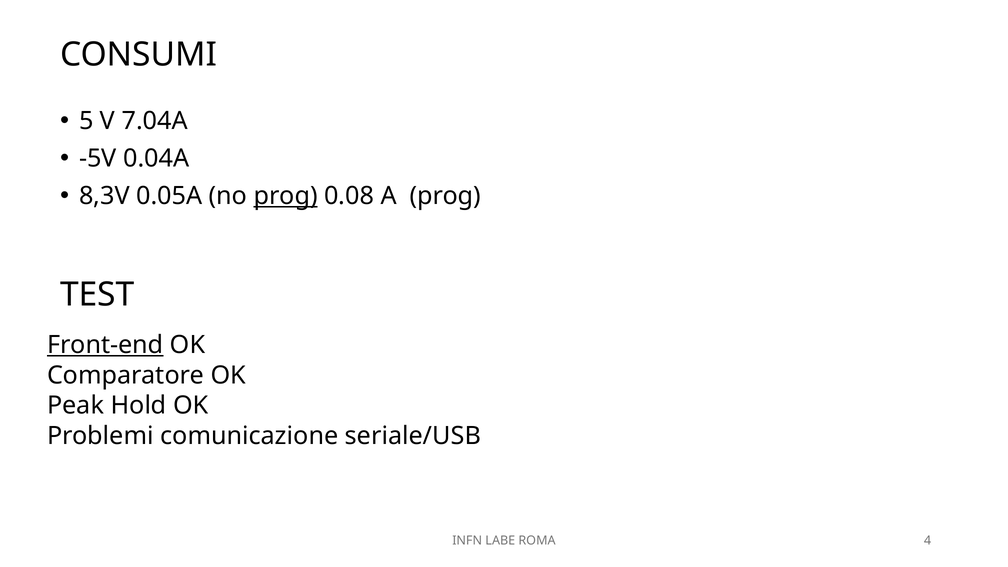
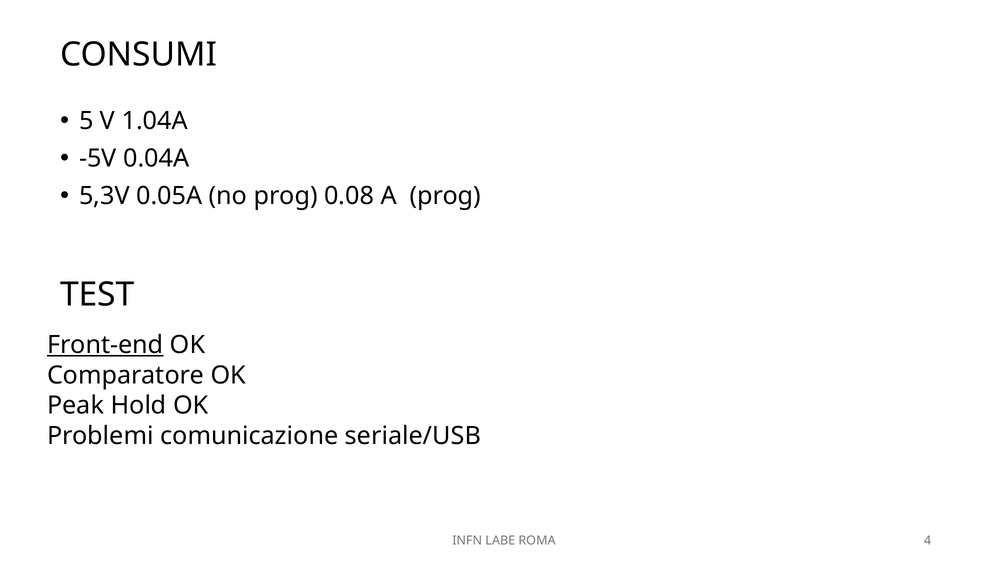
7.04A: 7.04A -> 1.04A (155, 121)
8,3V: 8,3V -> 5,3V (104, 196)
prog underline: present -> none (286, 196)
